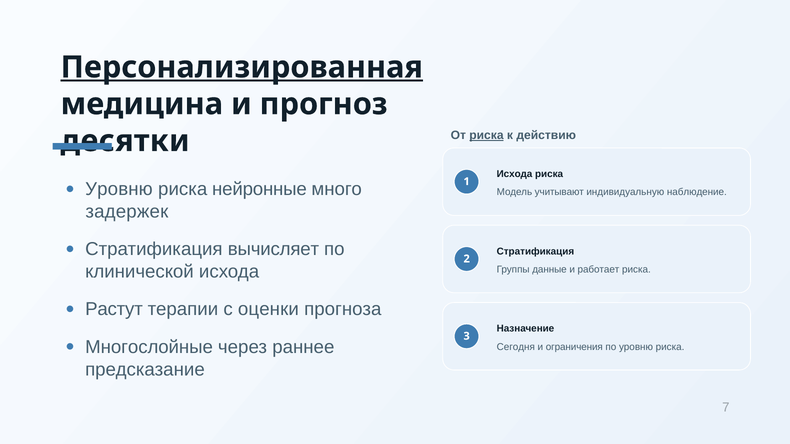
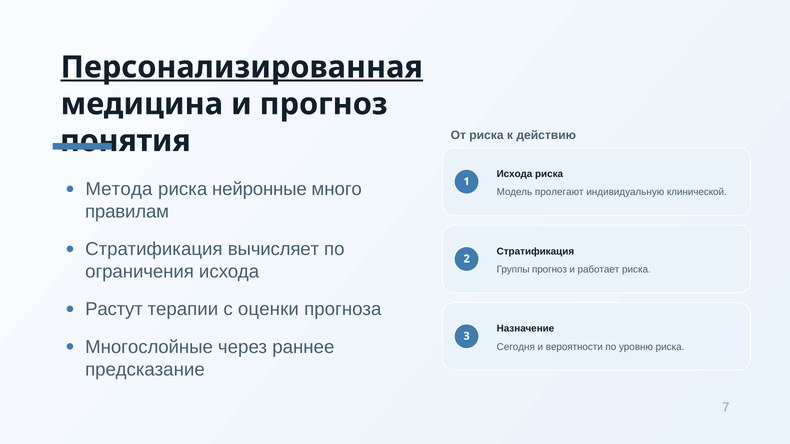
риска underline: present -> none (486, 135)
десятки: десятки -> понятия (125, 141)
Уровню: Уровню -> Метода (119, 189)
учитывают: учитывают -> пролегают (559, 192)
наблюдение: наблюдение -> клинической (697, 192)
задержек: задержек -> правилам (127, 212)
клинической: клинической -> ограничения (140, 272)
Группы данные: данные -> прогноз (550, 270)
ограничения: ограничения -> вероятности (574, 347)
